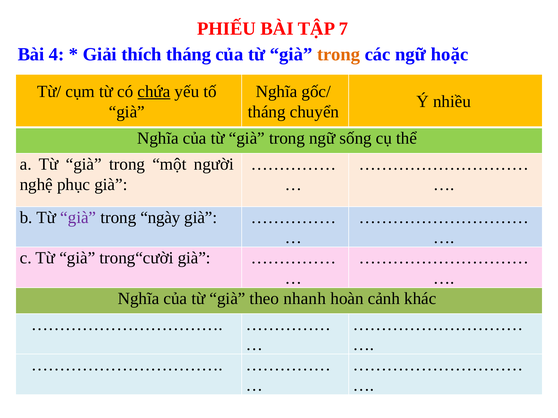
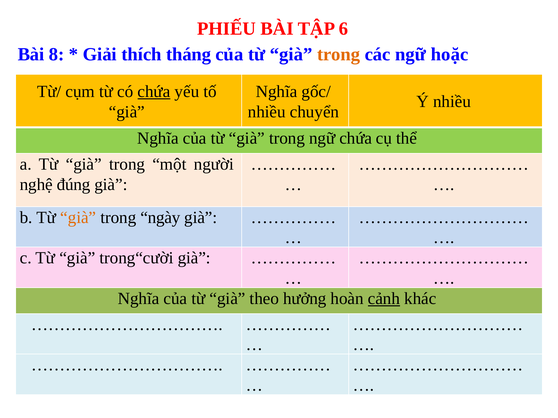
7: 7 -> 6 (343, 29)
4: 4 -> 8 (57, 54)
tháng: tháng -> nhiều (267, 112)
ngữ sống: sống -> chứa (356, 138)
phục: phục -> đúng (74, 185)
già colour: purple -> orange (78, 218)
nhanh: nhanh -> hưởng (305, 299)
cảnh underline: none -> present (384, 299)
